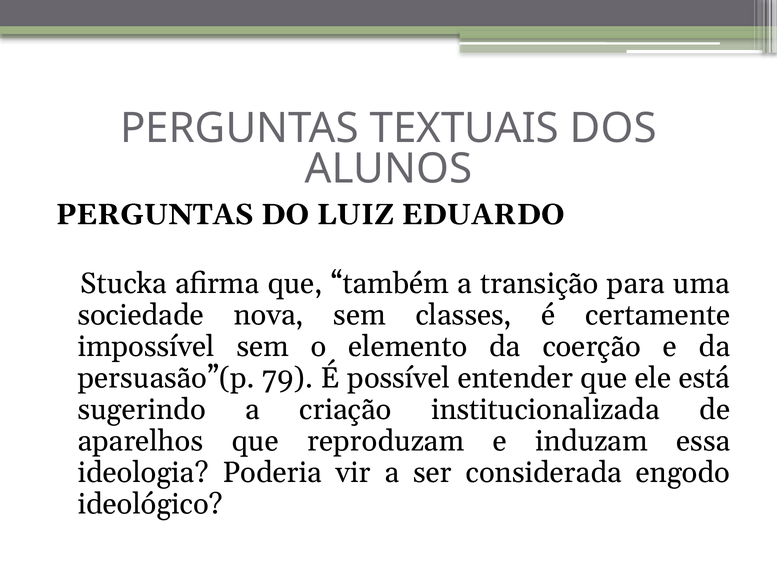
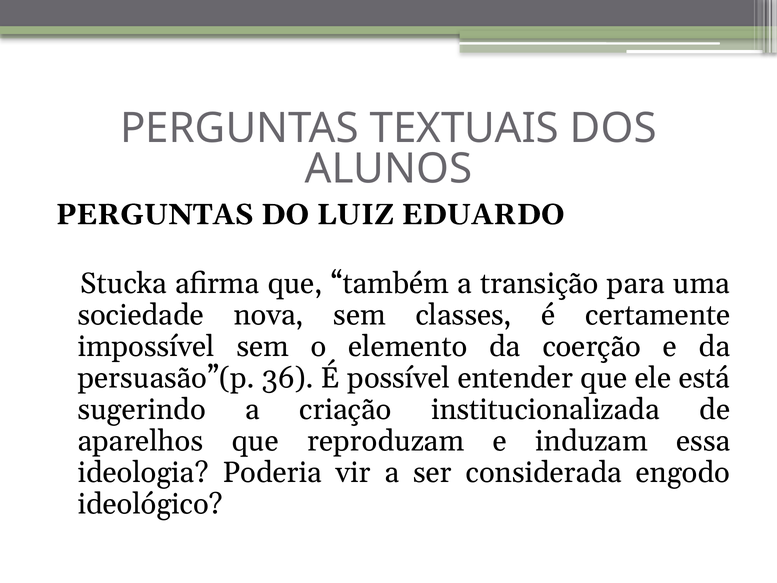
79: 79 -> 36 (288, 378)
